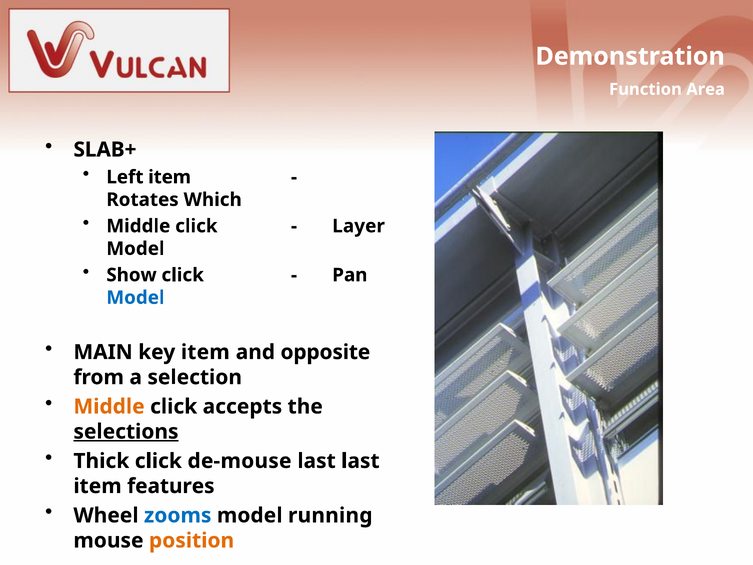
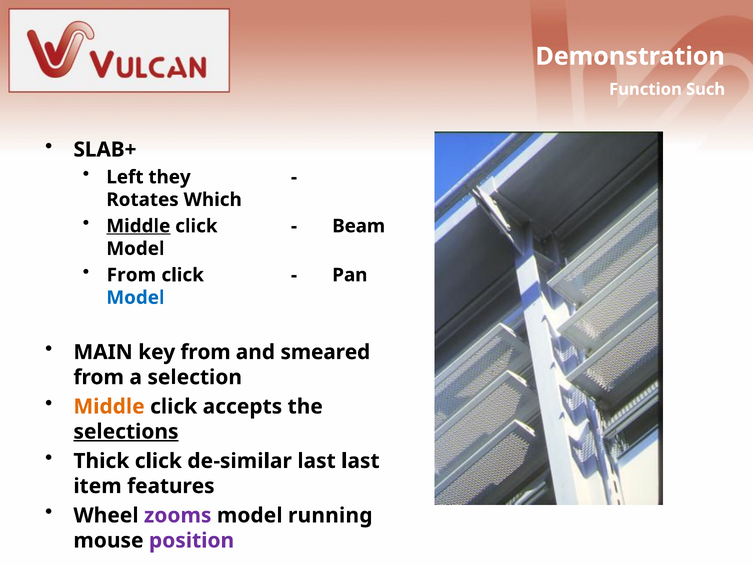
Area: Area -> Such (706, 89)
Left item: item -> they (170, 177)
Middle underline: none -> present (138, 226)
Layer: Layer -> Beam (359, 226)
Show: Show -> From (131, 275)
key item: item -> from (206, 352)
opposite: opposite -> smeared (325, 352)
de-mouse: de-mouse -> de-similar (240, 461)
zooms colour: blue -> purple (178, 515)
position colour: orange -> purple (192, 540)
